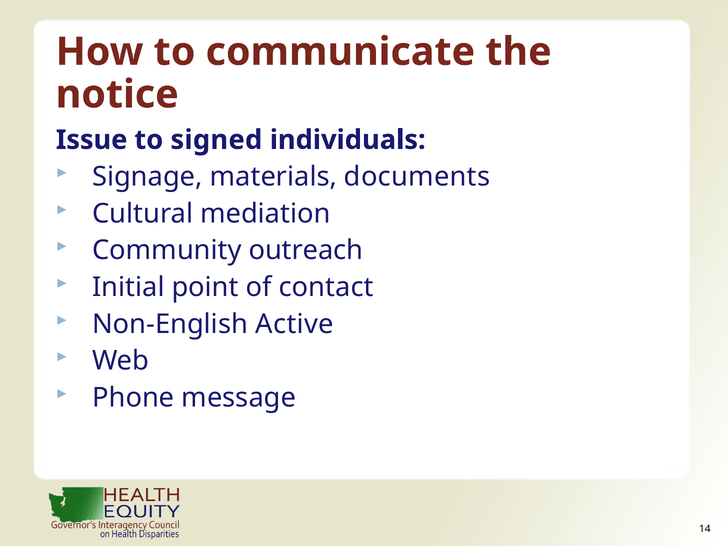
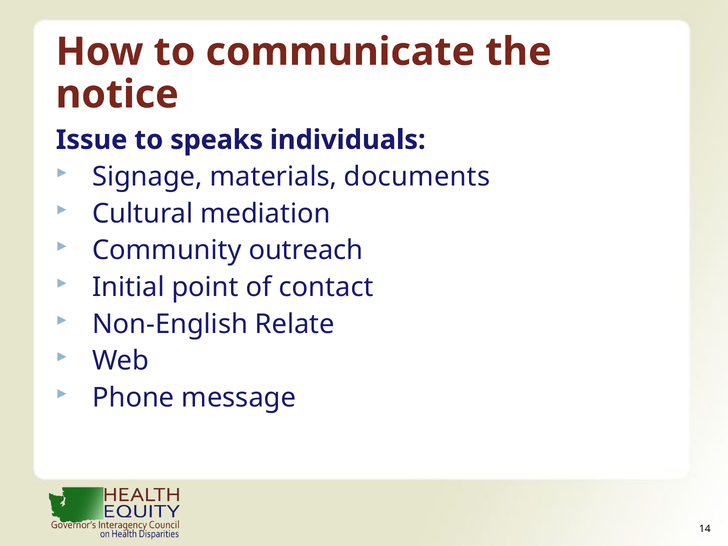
signed: signed -> speaks (217, 140)
Active: Active -> Relate (295, 324)
